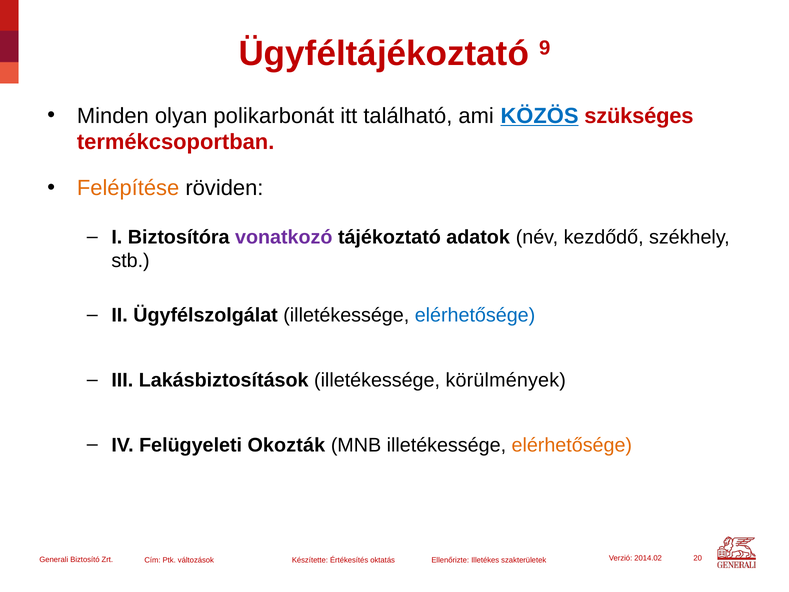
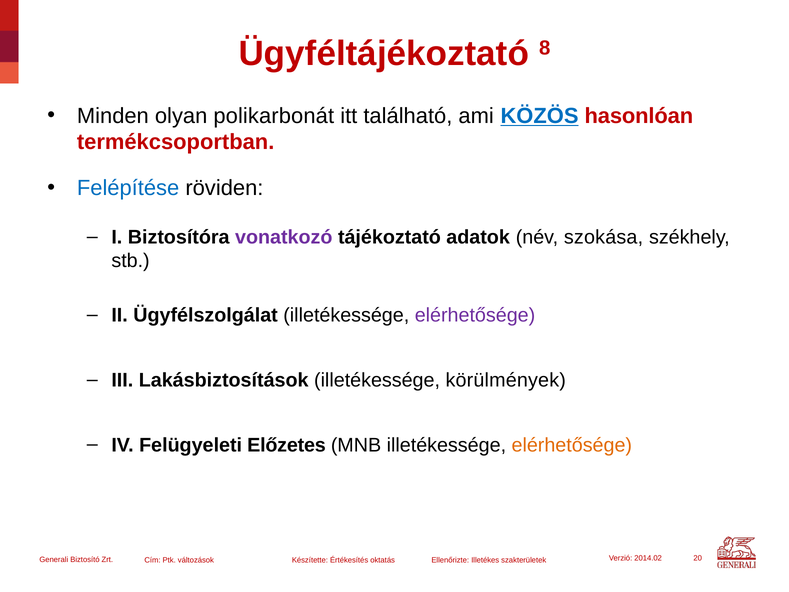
9: 9 -> 8 (545, 48)
szükséges: szükséges -> hasonlóan (639, 116)
Felépítése colour: orange -> blue (128, 188)
kezdődő: kezdődő -> szokása (604, 237)
elérhetősége colour: blue -> purple (475, 315)
Okozták: Okozták -> Előzetes (286, 445)
